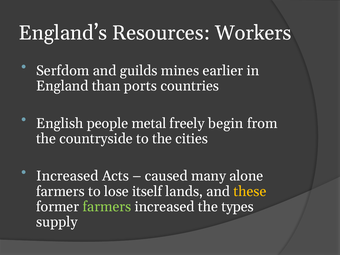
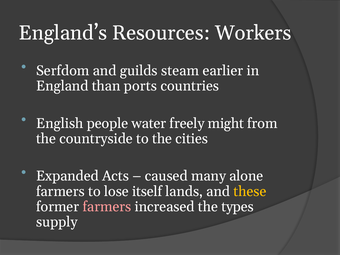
mines: mines -> steam (180, 71)
metal: metal -> water (149, 123)
begin: begin -> might (226, 123)
Increased: Increased -> Expanded (67, 176)
farmers colour: light green -> pink (107, 207)
